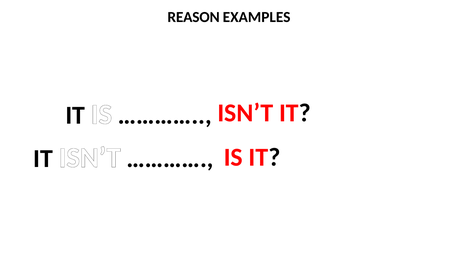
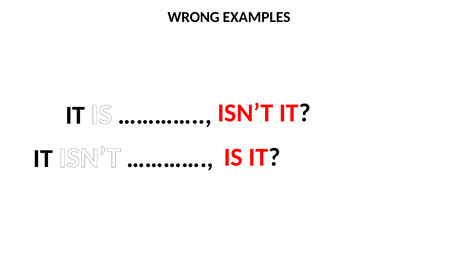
REASON: REASON -> WRONG (194, 17)
